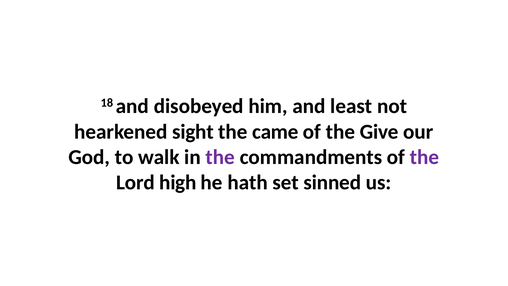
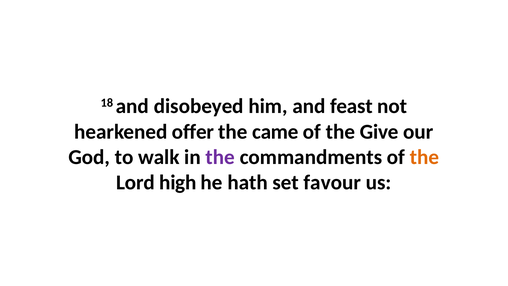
least: least -> feast (351, 106)
sight: sight -> offer (193, 132)
the colour: purple -> orange (424, 157)
sinned: sinned -> favour (332, 182)
